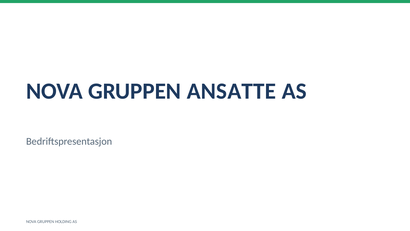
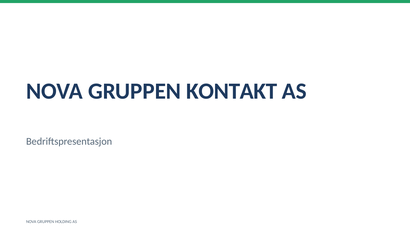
ANSATTE: ANSATTE -> KONTAKT (232, 91)
